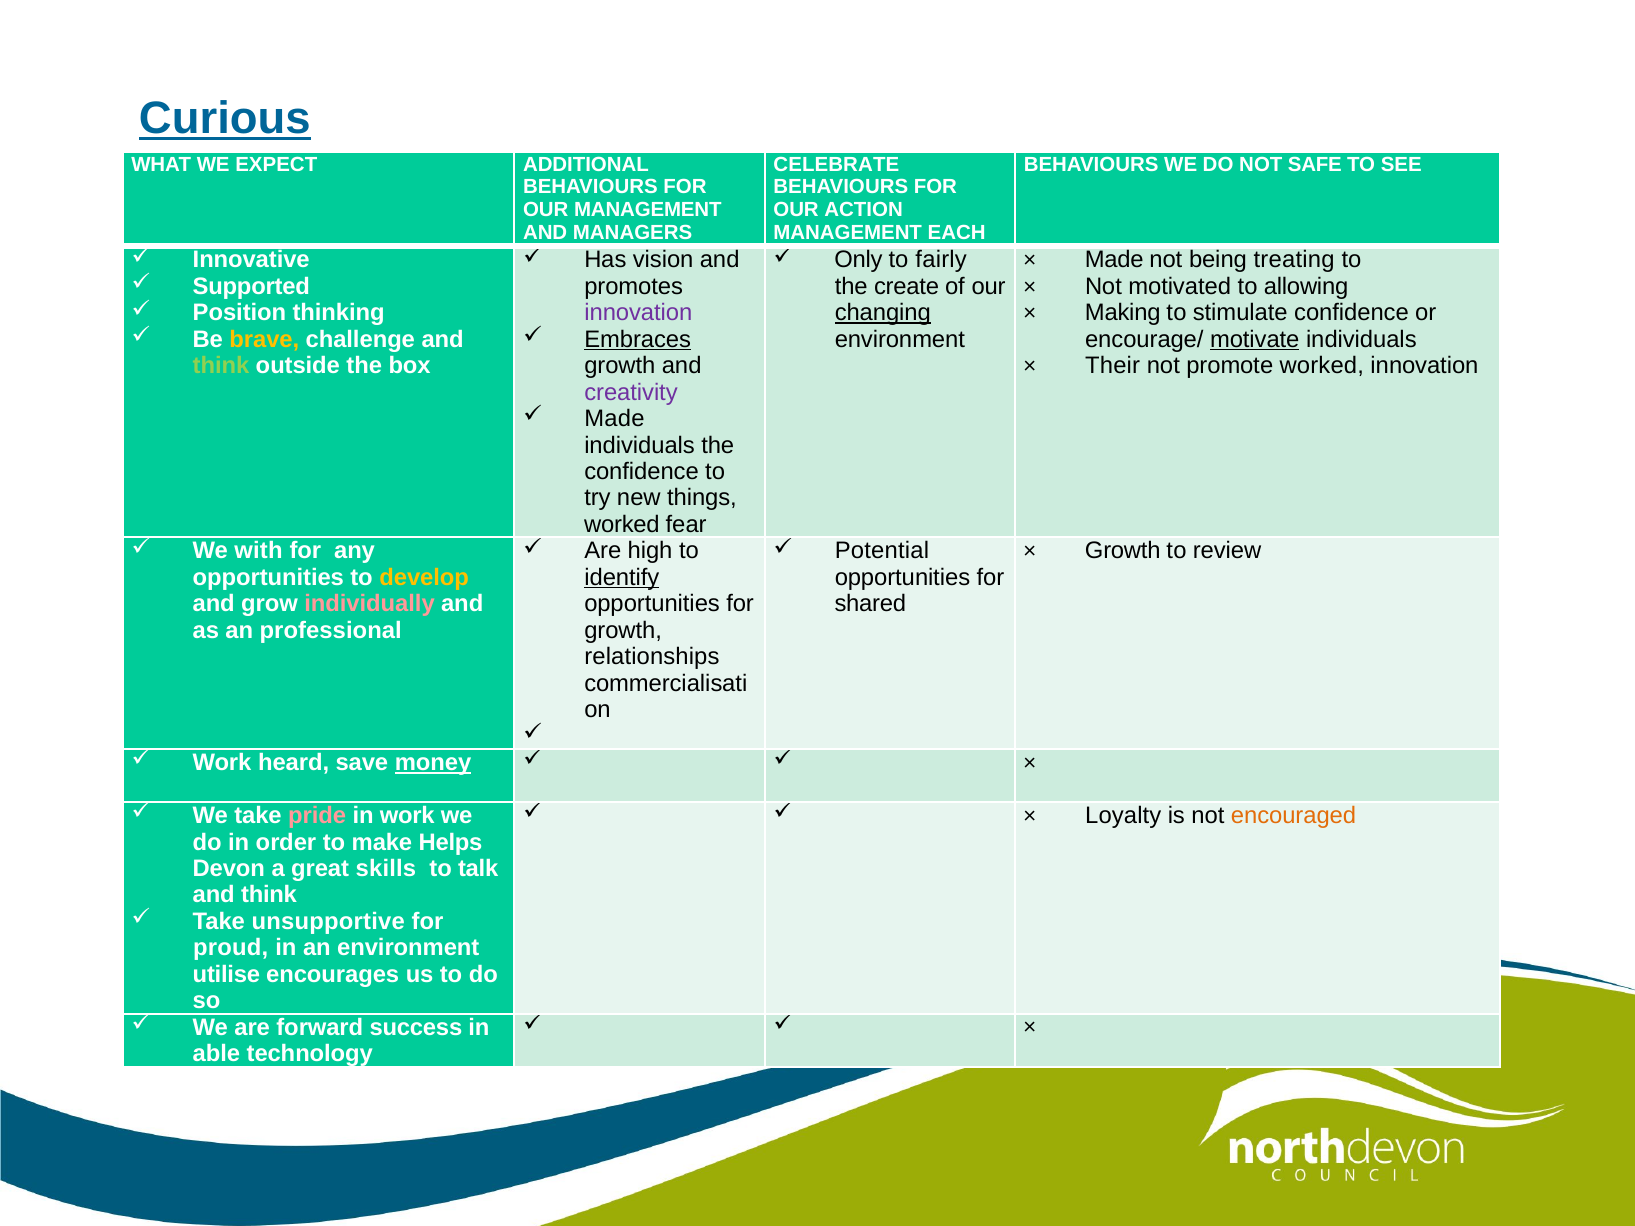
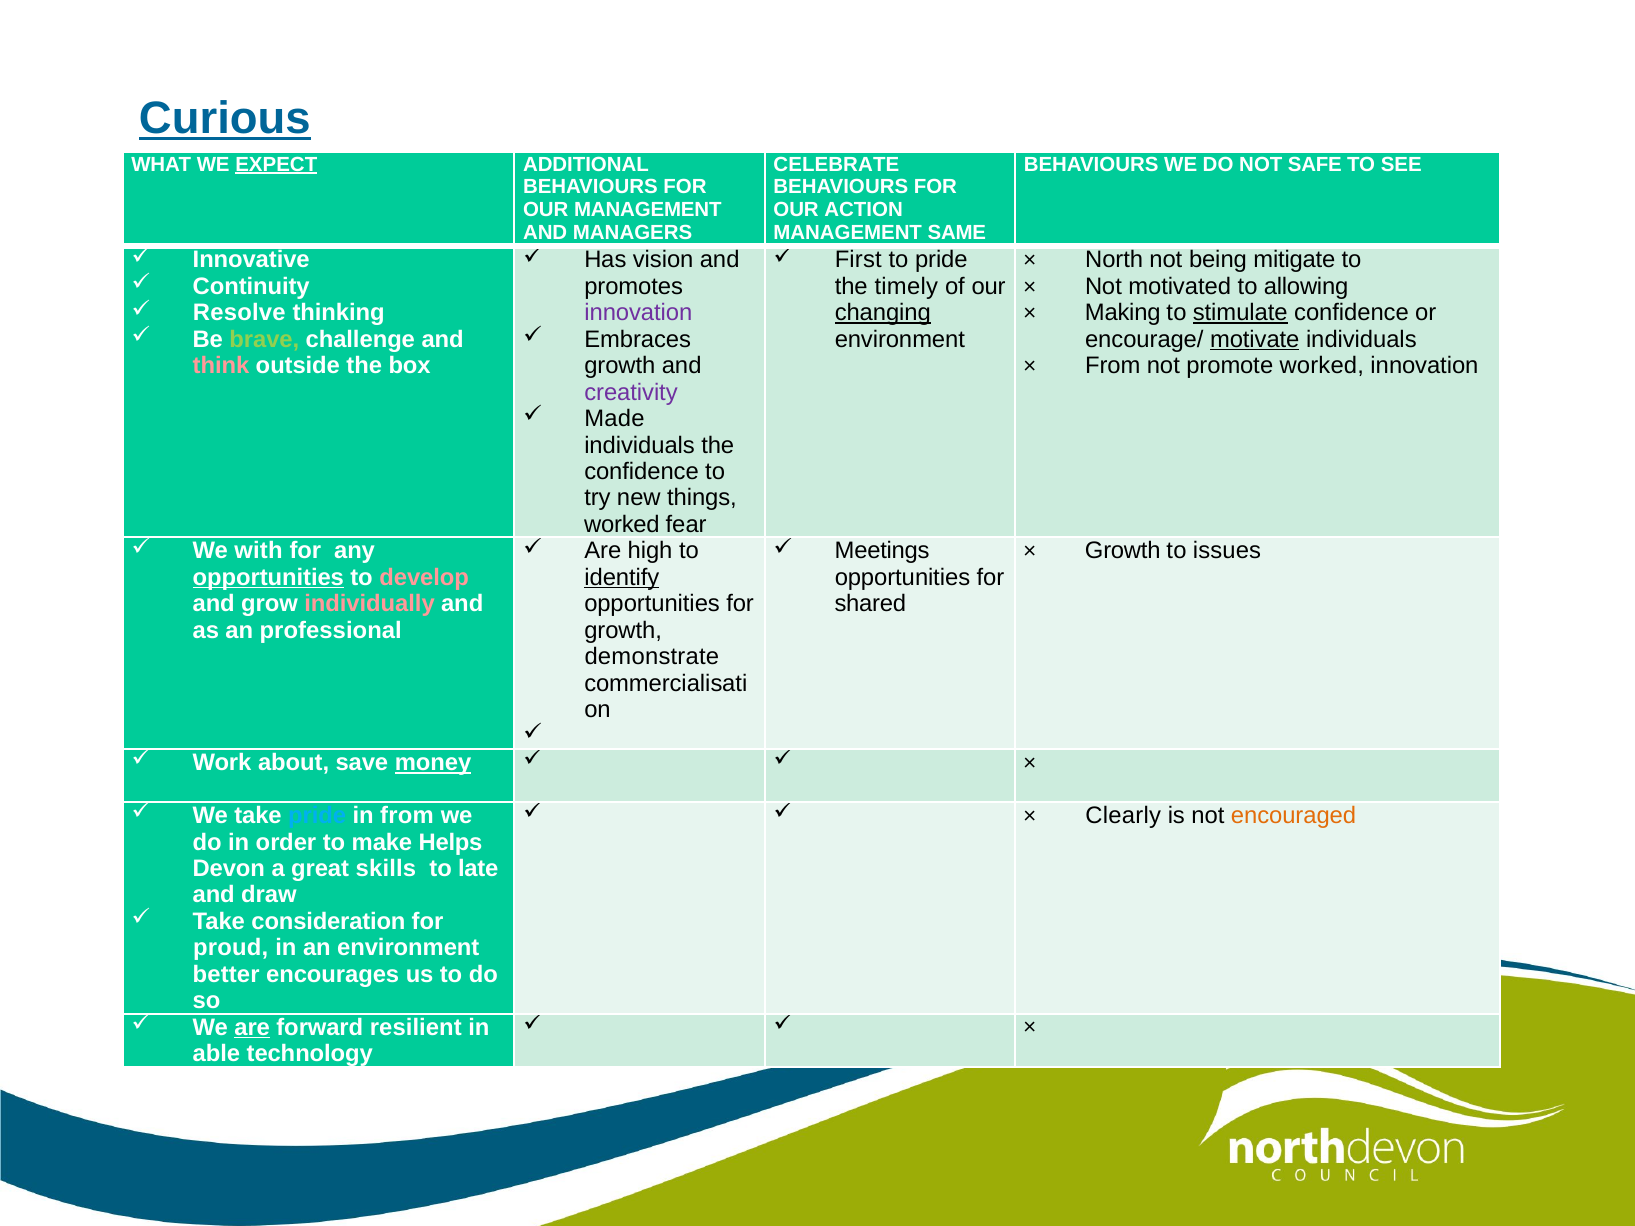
EXPECT underline: none -> present (276, 164)
EACH: EACH -> SAME (957, 233)
Only: Only -> First (858, 260)
to fairly: fairly -> pride (941, 260)
Made: Made -> North (1114, 260)
treating: treating -> mitigate (1294, 260)
Supported: Supported -> Continuity (251, 287)
create: create -> timely (906, 287)
Position: Position -> Resolve (239, 313)
stimulate underline: none -> present (1240, 313)
brave colour: yellow -> light green (264, 339)
Embraces underline: present -> none (638, 339)
think colour: light green -> pink (221, 366)
Their: Their -> From (1113, 366)
Potential: Potential -> Meetings (882, 551)
review: review -> issues (1227, 551)
opportunities underline: none -> present (268, 578)
develop colour: yellow -> pink (424, 578)
relationships: relationships -> demonstrate (652, 657)
heard: heard -> about (294, 763)
pride colour: pink -> light blue (317, 816)
in work: work -> from (407, 816)
Loyalty: Loyalty -> Clearly (1123, 816)
talk: talk -> late (478, 869)
think: think -> draw (269, 895)
unsupportive: unsupportive -> consideration (328, 922)
utilise: utilise -> better (226, 975)
are underline: none -> present (252, 1028)
success: success -> resilient (416, 1028)
